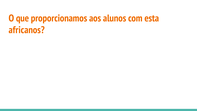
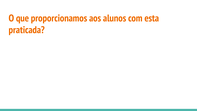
africanos: africanos -> praticada (27, 30)
